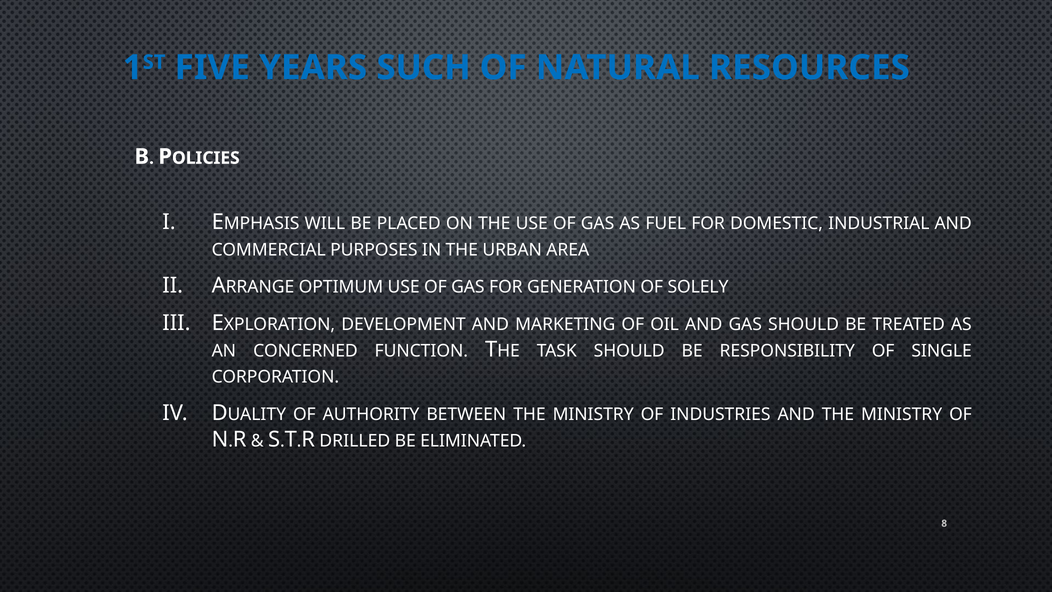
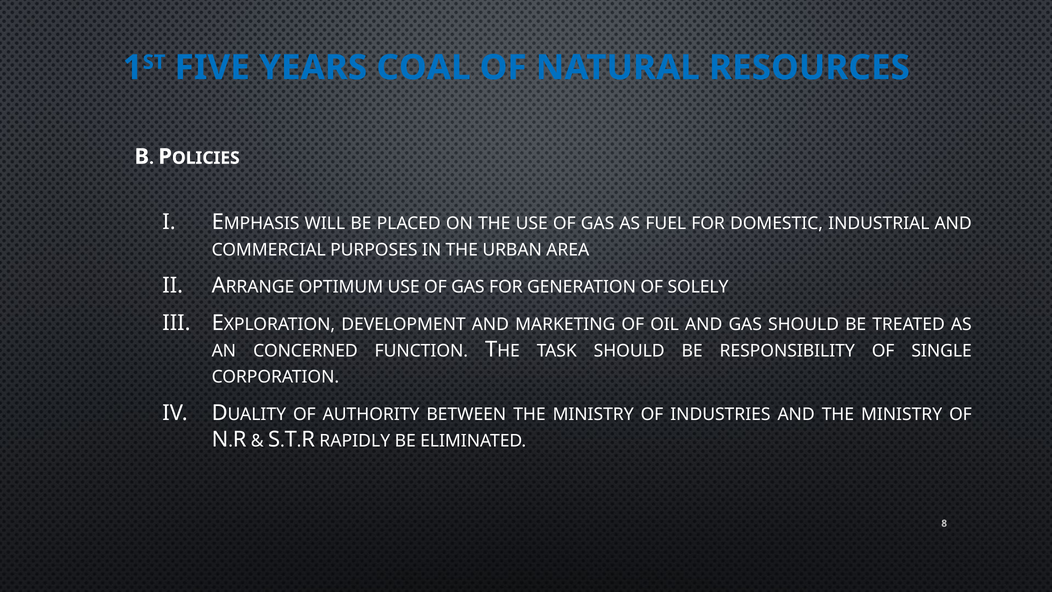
SUCH: SUCH -> COAL (423, 68)
DRILLED: DRILLED -> RAPIDLY (355, 441)
